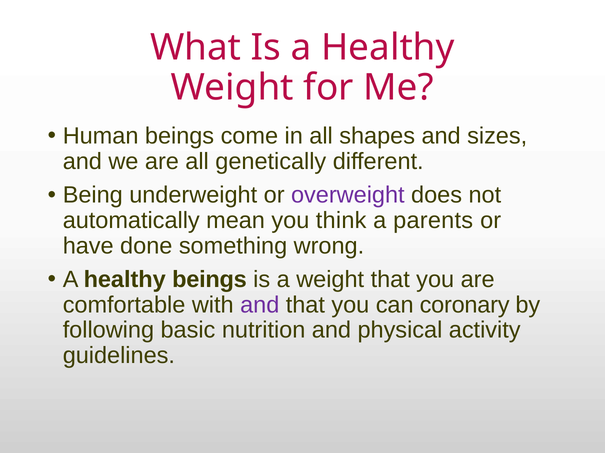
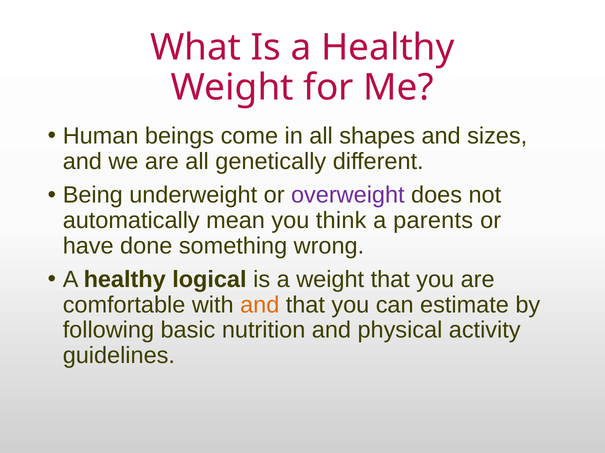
healthy beings: beings -> logical (209, 280)
and colour: purple -> orange (260, 305)
coronary: coronary -> estimate (464, 305)
